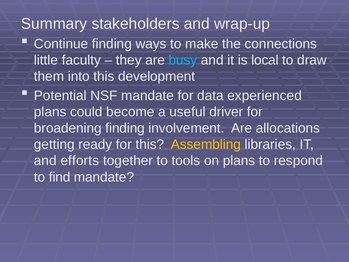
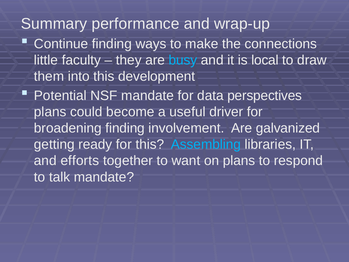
stakeholders: stakeholders -> performance (135, 24)
experienced: experienced -> perspectives (265, 95)
allocations: allocations -> galvanized (288, 128)
Assembling colour: yellow -> light blue (206, 144)
tools: tools -> want (186, 161)
find: find -> talk (60, 177)
